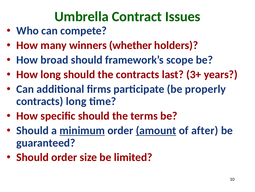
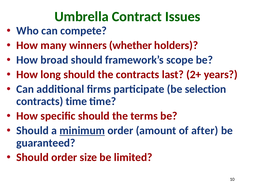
3+: 3+ -> 2+ (194, 74)
properly: properly -> selection (206, 89)
contracts long: long -> time (76, 101)
amount underline: present -> none (156, 130)
